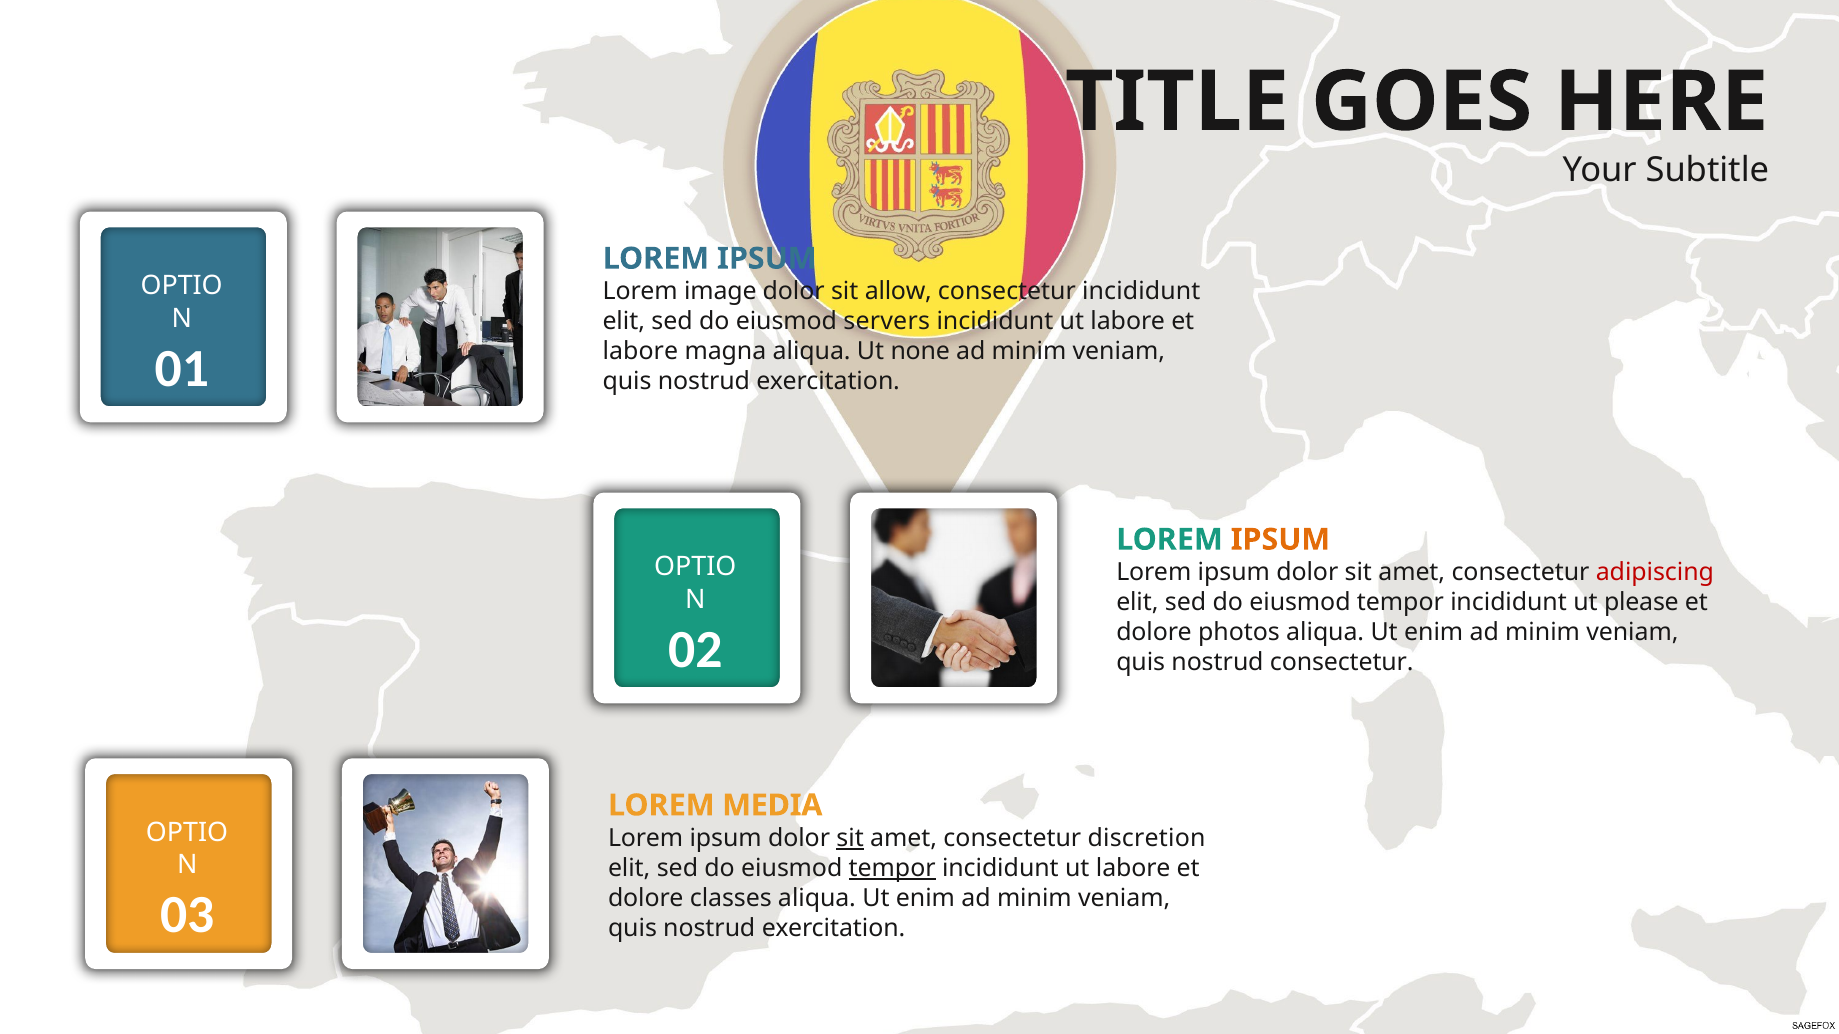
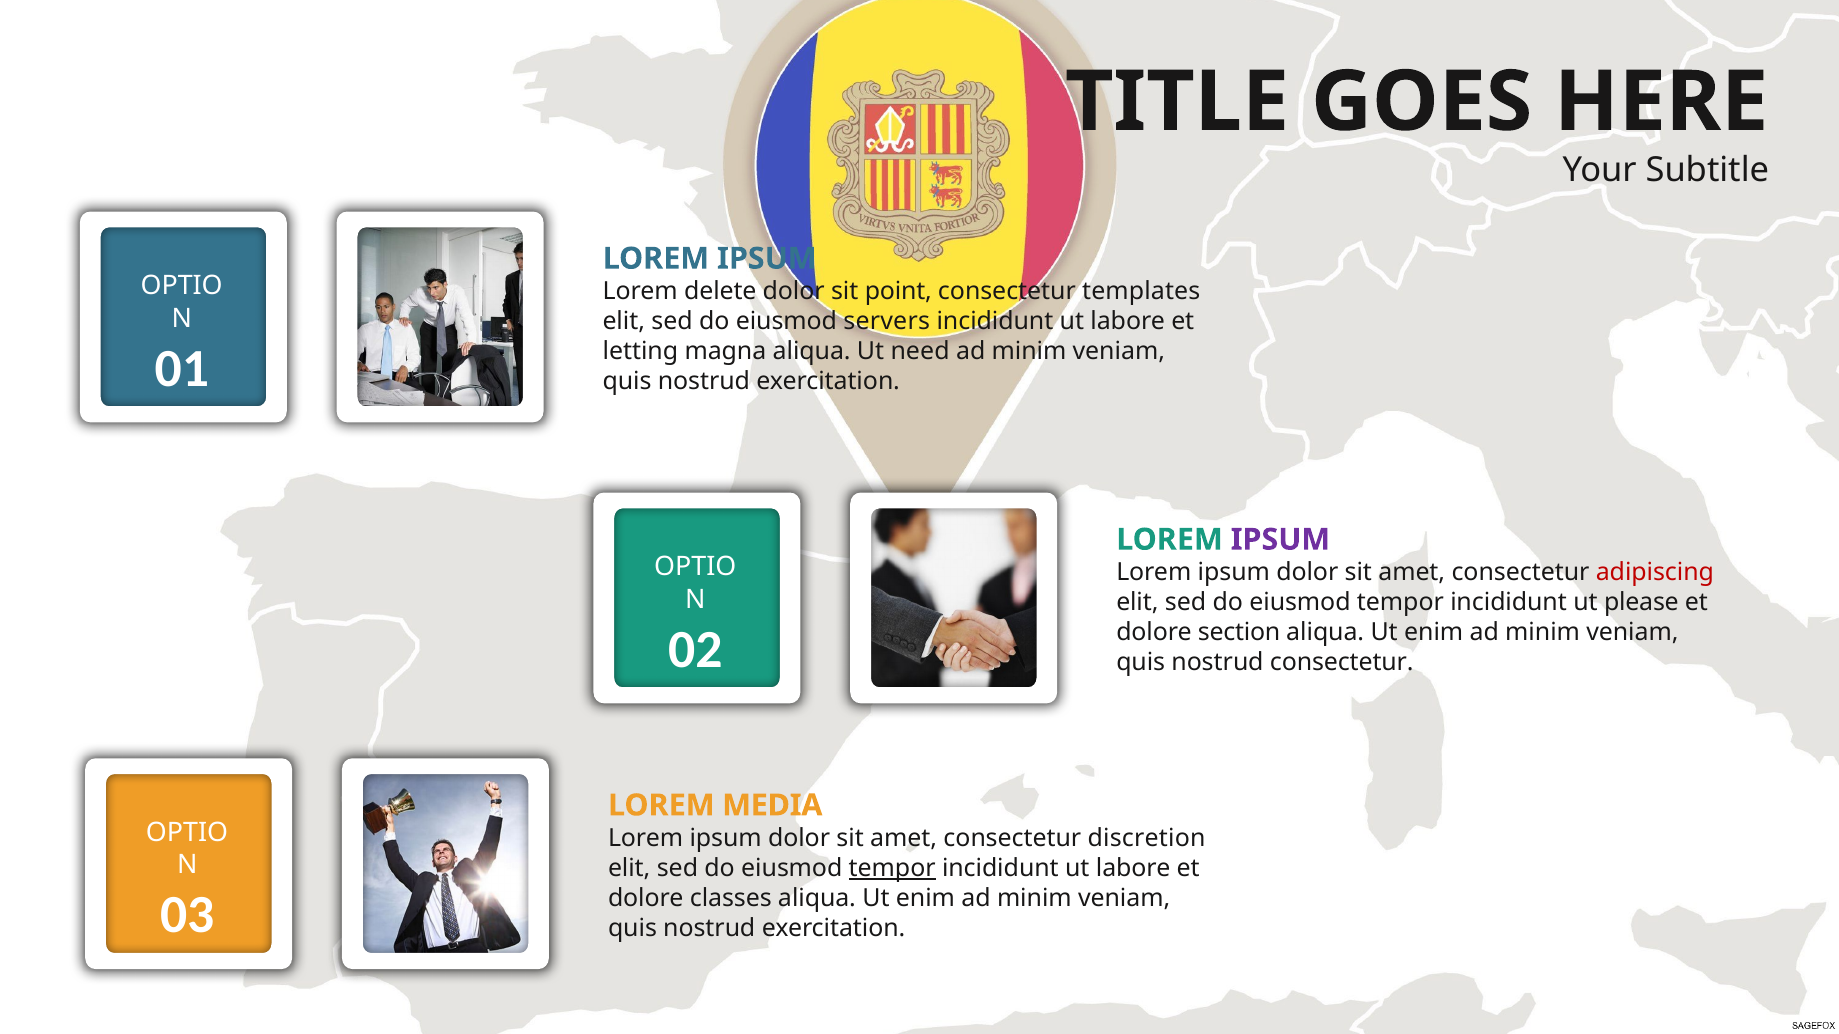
image: image -> delete (720, 292)
allow: allow -> point (898, 292)
consectetur incididunt: incididunt -> templates (1141, 292)
labore: labore -> letting (640, 351)
none: none -> need (920, 351)
IPSUM colour: orange -> purple (1280, 540)
photos: photos -> section (1239, 633)
sit underline: present -> none (850, 839)
